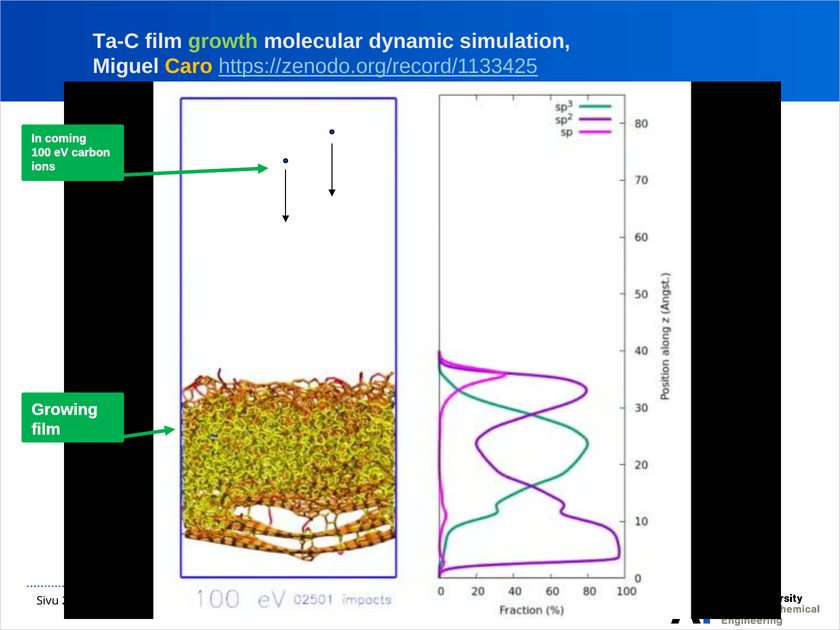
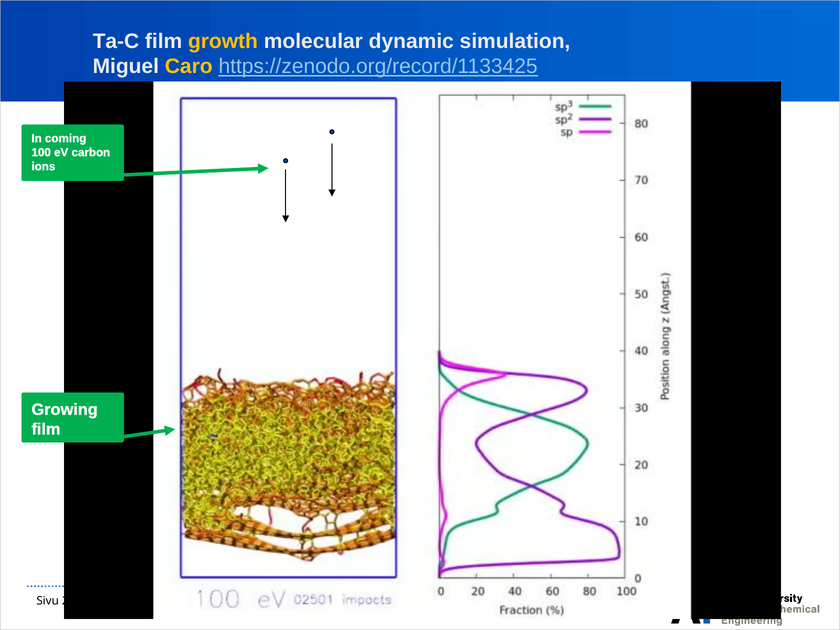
growth colour: light green -> yellow (223, 41)
